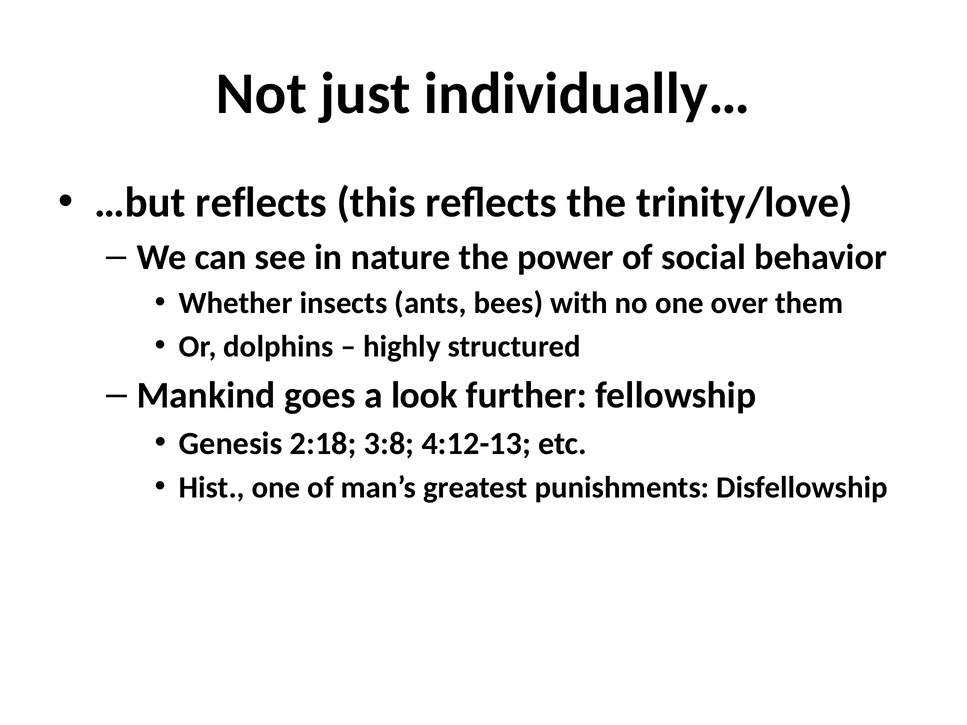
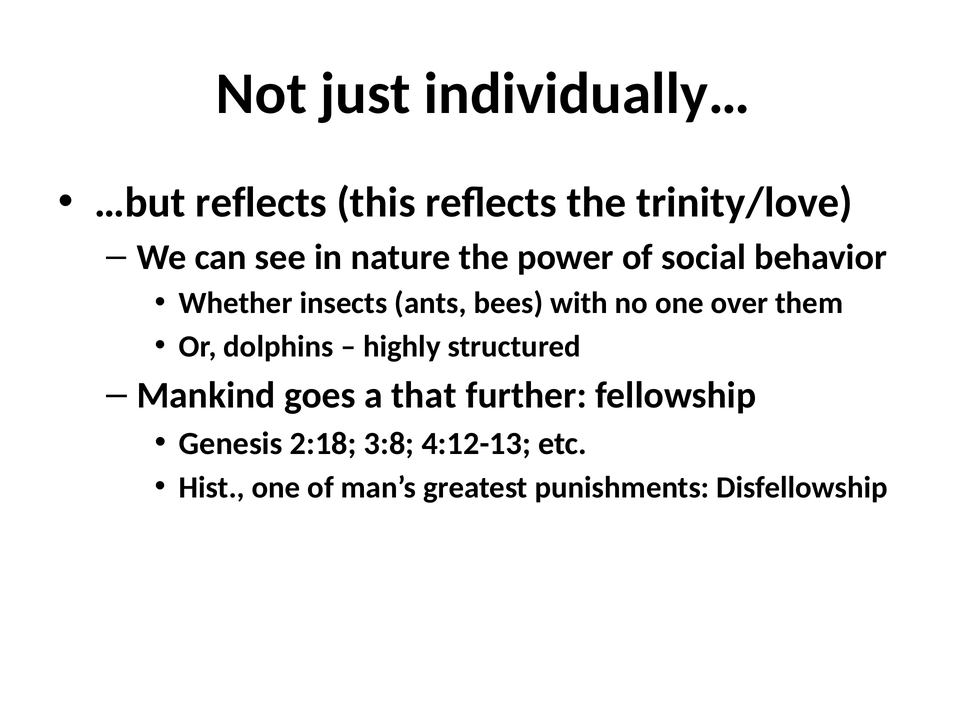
look: look -> that (424, 396)
